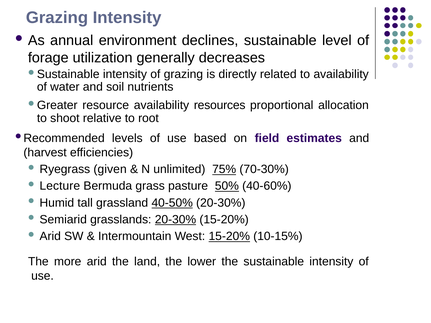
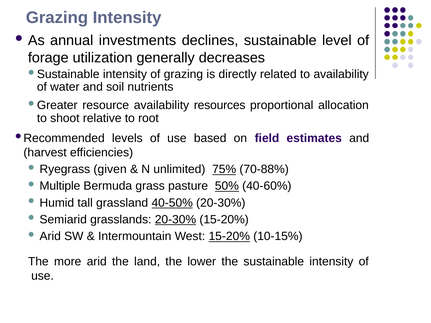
environment: environment -> investments (138, 41)
70-30%: 70-30% -> 70-88% (264, 169)
Lecture: Lecture -> Multiple (60, 186)
